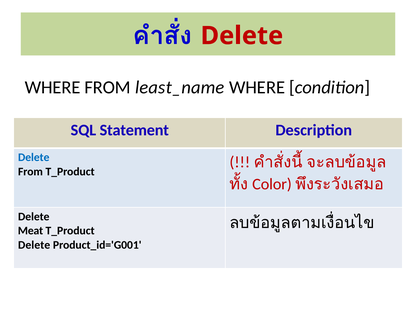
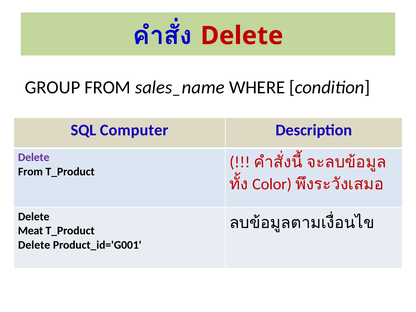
WHERE: WHERE -> GROUP (53, 87)
least_name: least_name -> sales_name (180, 87)
Statement: Statement -> Computer (134, 130)
Delete colour: blue -> purple (34, 157)
